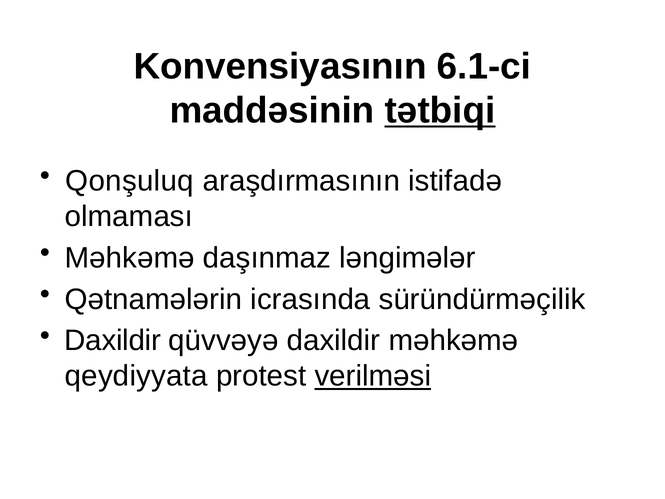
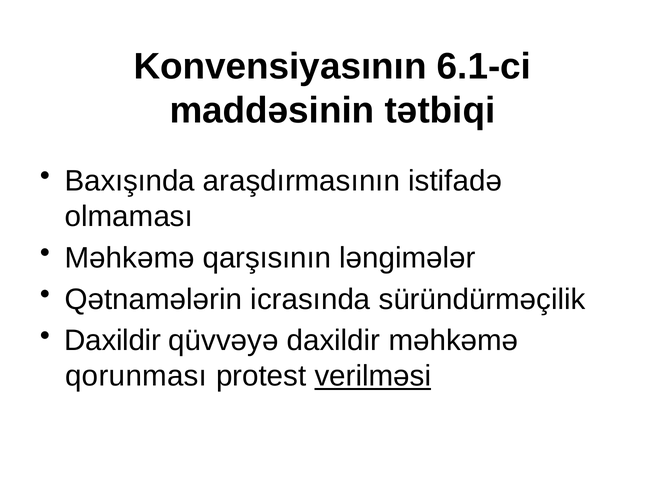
tətbiqi underline: present -> none (440, 111)
Qonşuluq: Qonşuluq -> Baxışında (130, 181)
daşınmaz: daşınmaz -> qarşısının (267, 258)
qeydiyyata: qeydiyyata -> qorunması (136, 376)
